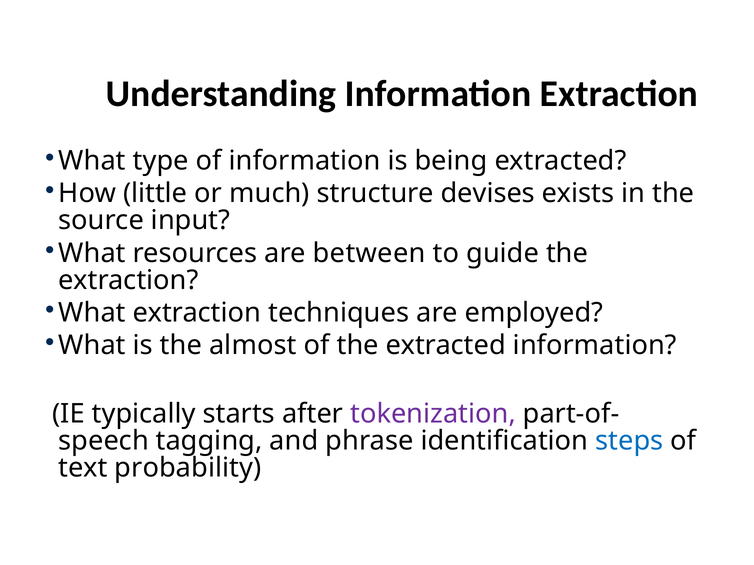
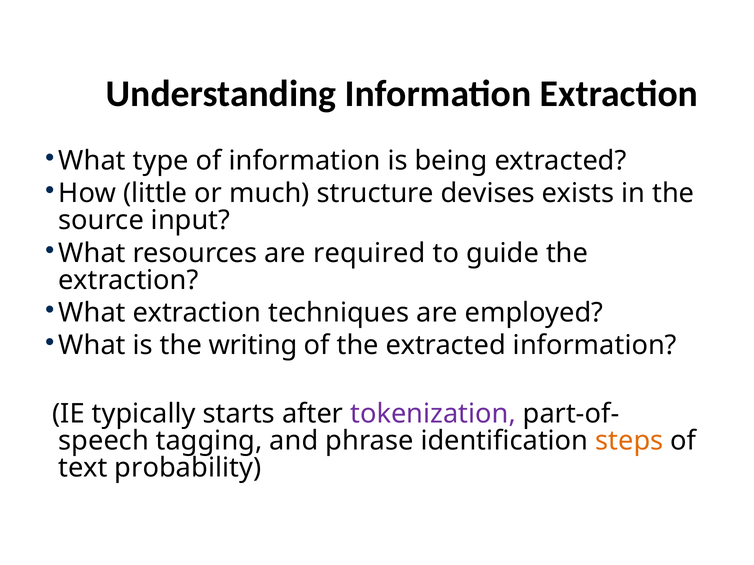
between: between -> required (369, 253)
almost: almost -> writing (253, 346)
steps colour: blue -> orange (629, 441)
